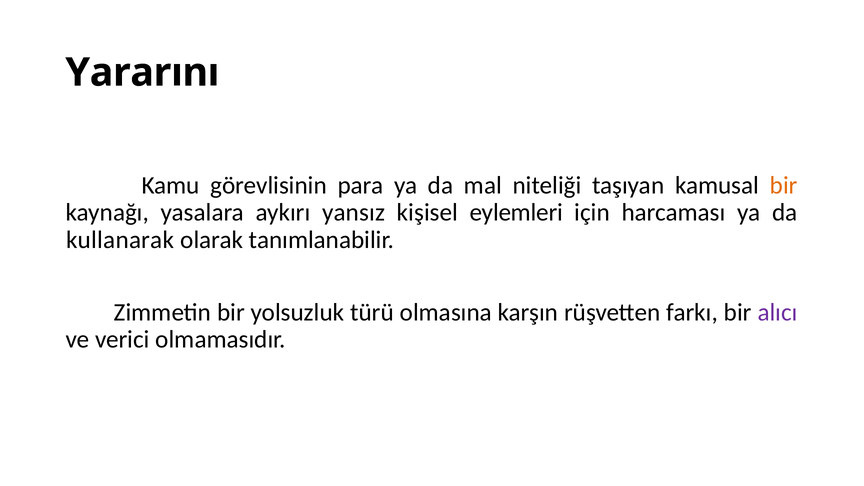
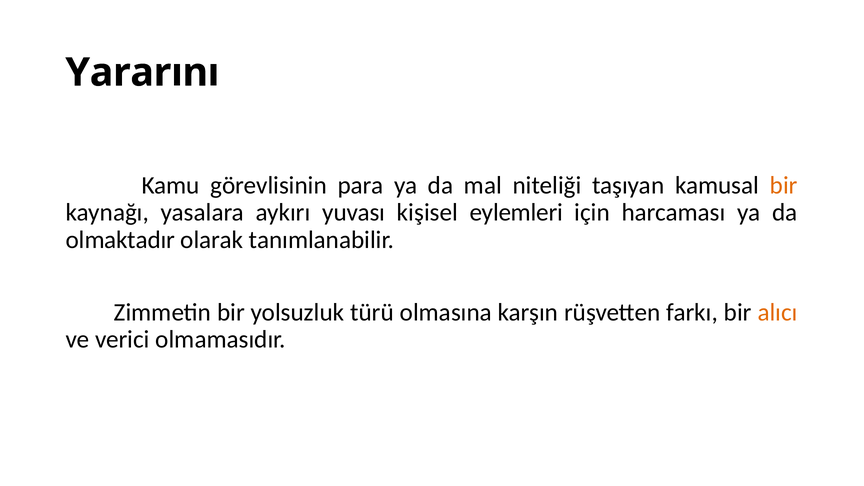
yansız: yansız -> yuvası (354, 213)
kullanarak: kullanarak -> olmaktadır (120, 240)
alıcı colour: purple -> orange (778, 312)
